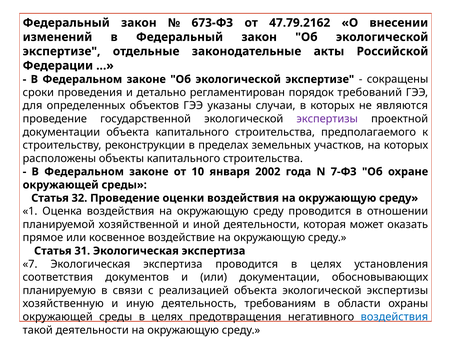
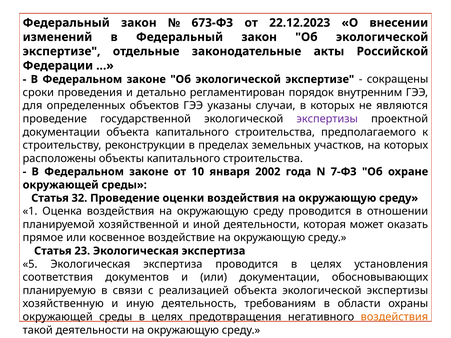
47.79.2162: 47.79.2162 -> 22.12.2023 (300, 23)
требований: требований -> внутренним (370, 93)
31: 31 -> 23 (82, 251)
7: 7 -> 5 (30, 264)
воздействия colour: blue -> orange (394, 317)
